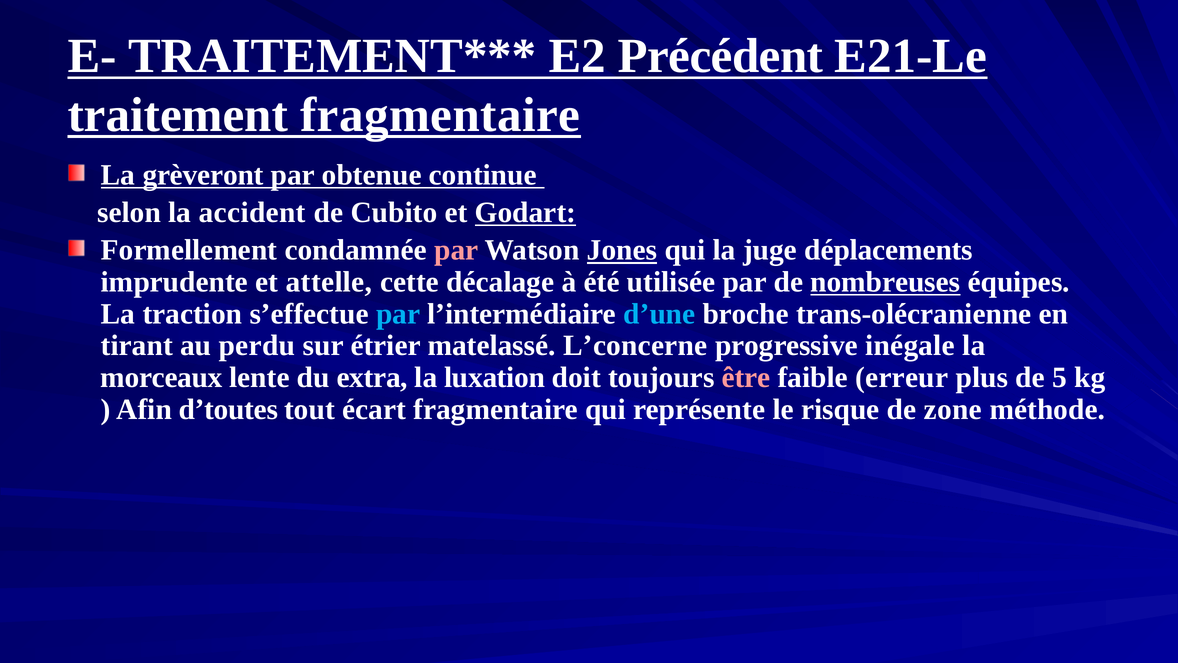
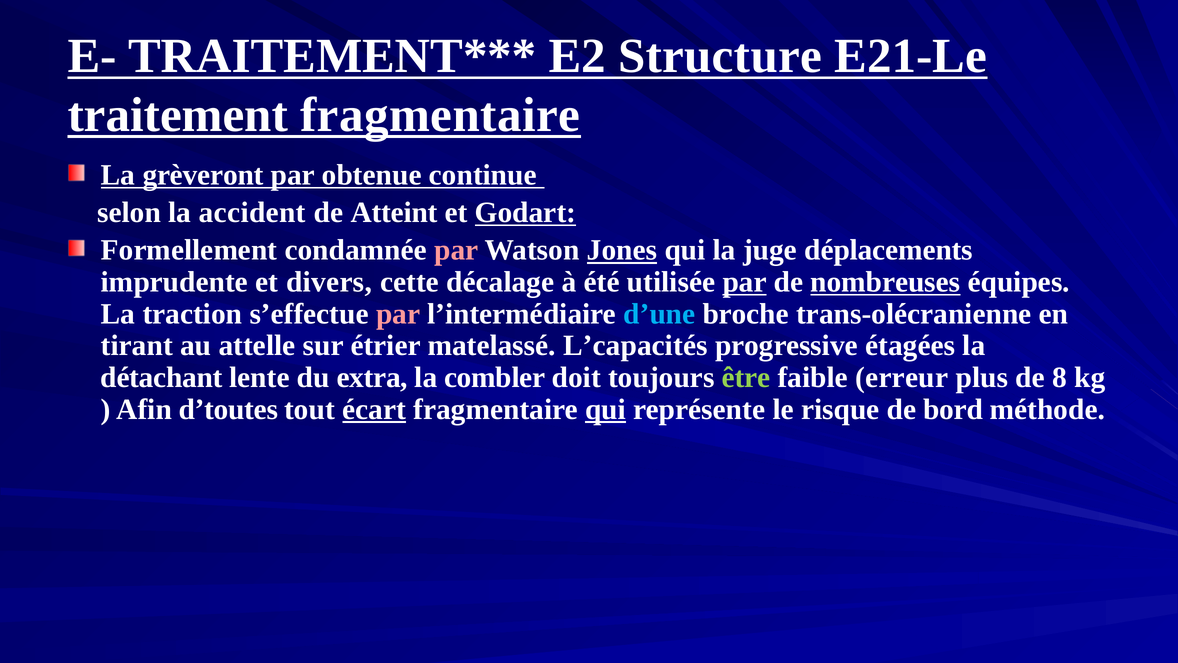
Précédent: Précédent -> Structure (720, 56)
Cubito: Cubito -> Atteint (394, 212)
attelle: attelle -> divers (329, 282)
par underline: none -> present (745, 282)
par colour: light blue -> pink (398, 314)
perdu: perdu -> attelle (257, 345)
L’concerne: L’concerne -> L’capacités (635, 345)
inégale: inégale -> étagées (910, 345)
morceaux: morceaux -> détachant (161, 377)
luxation: luxation -> combler (495, 377)
être colour: pink -> light green (746, 377)
5: 5 -> 8 (1060, 377)
écart underline: none -> present (374, 409)
qui underline: none -> present (606, 409)
zone: zone -> bord (953, 409)
